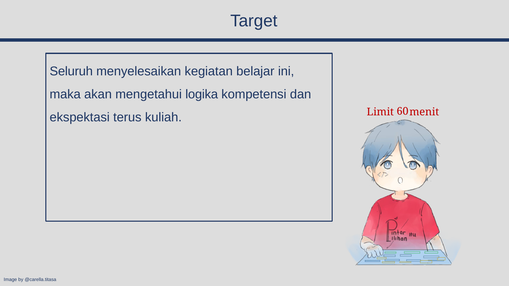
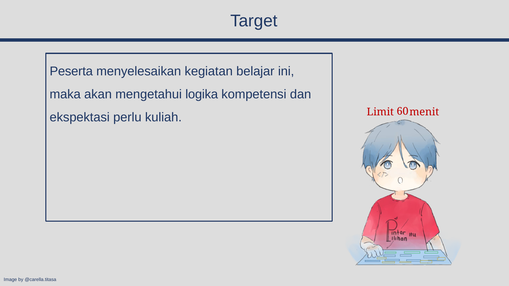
Seluruh: Seluruh -> Peserta (71, 72)
terus: terus -> perlu (127, 117)
